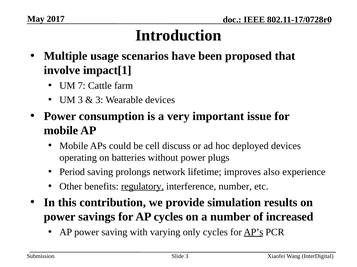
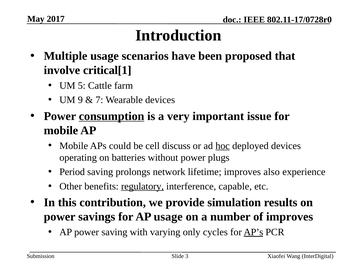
impact[1: impact[1 -> critical[1 (107, 70)
7: 7 -> 5 (82, 86)
UM 3: 3 -> 9 (80, 100)
3: 3 -> 7 (99, 100)
consumption underline: none -> present (112, 116)
hoc underline: none -> present (223, 146)
interference number: number -> capable (235, 187)
AP cycles: cycles -> usage (168, 217)
of increased: increased -> improves (290, 217)
